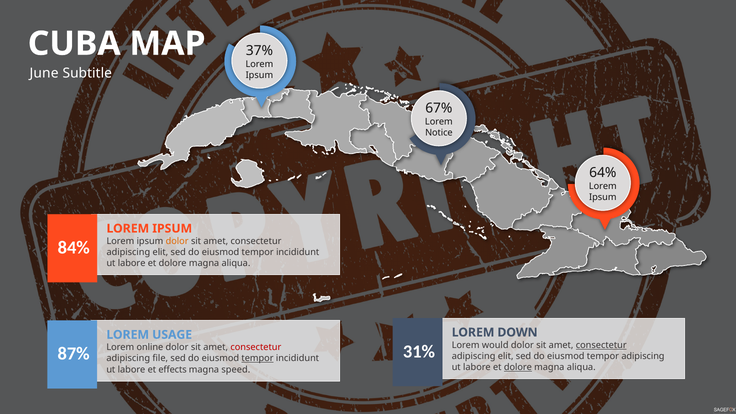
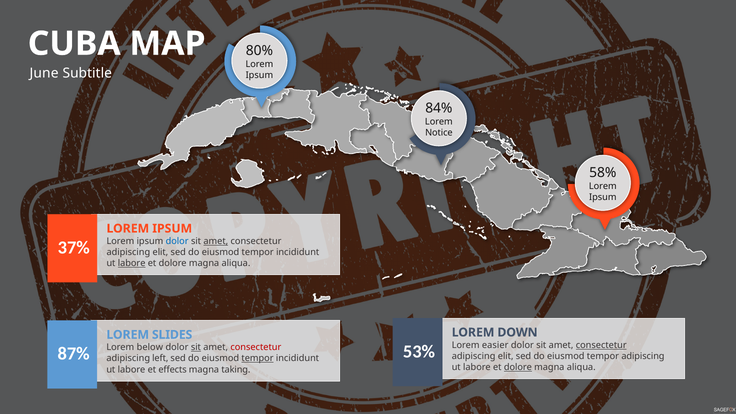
37%: 37% -> 80% (259, 51)
67%: 67% -> 84% (439, 108)
64%: 64% -> 58% (603, 173)
dolor colour: orange -> blue (177, 241)
amet underline: none -> present (216, 241)
84%: 84% -> 37% (74, 248)
labore underline: none -> present (132, 263)
USAGE: USAGE -> SLIDES (172, 335)
would: would -> easier (495, 345)
31%: 31% -> 53% (419, 352)
online: online -> below (150, 347)
sit underline: none -> present (196, 347)
file: file -> left (160, 358)
speed: speed -> taking (236, 369)
